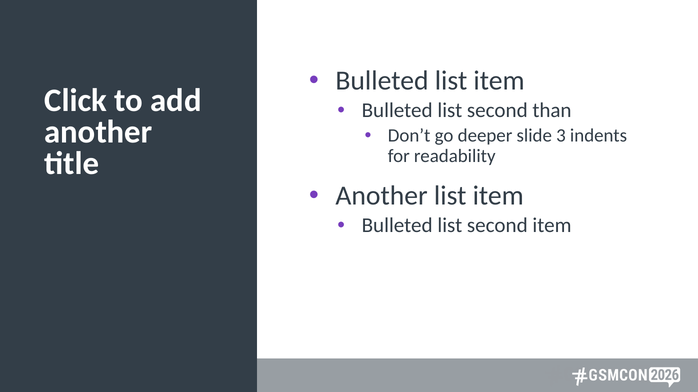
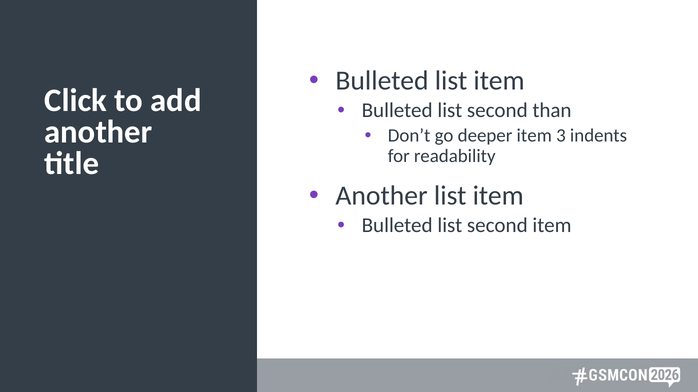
deeper slide: slide -> item (534, 136)
